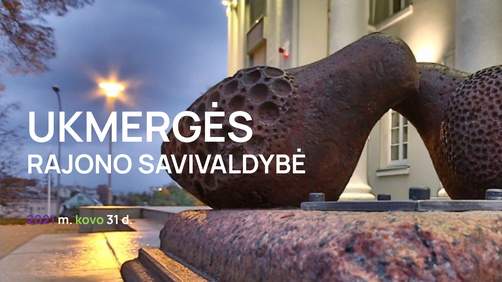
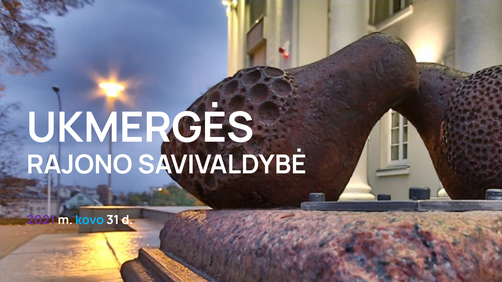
kovo colour: light green -> light blue (90, 220)
